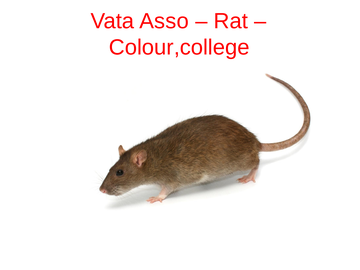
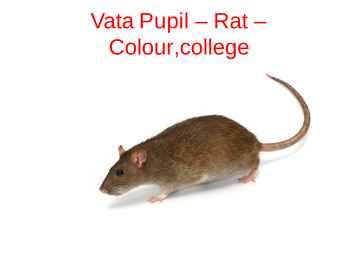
Asso: Asso -> Pupil (164, 21)
